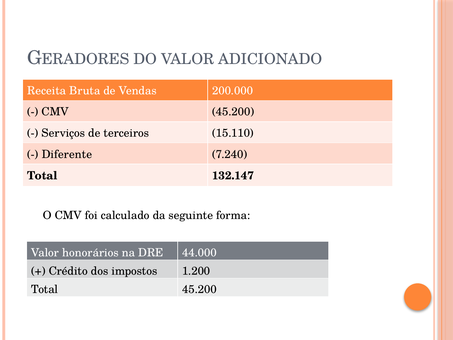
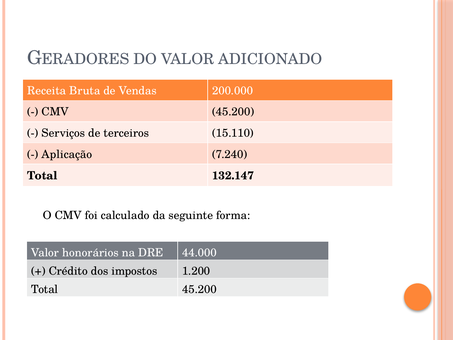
Diferente: Diferente -> Aplicação (67, 154)
